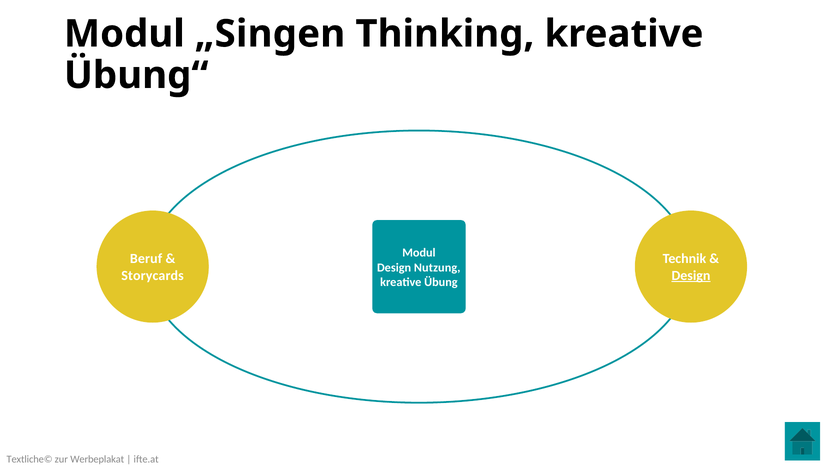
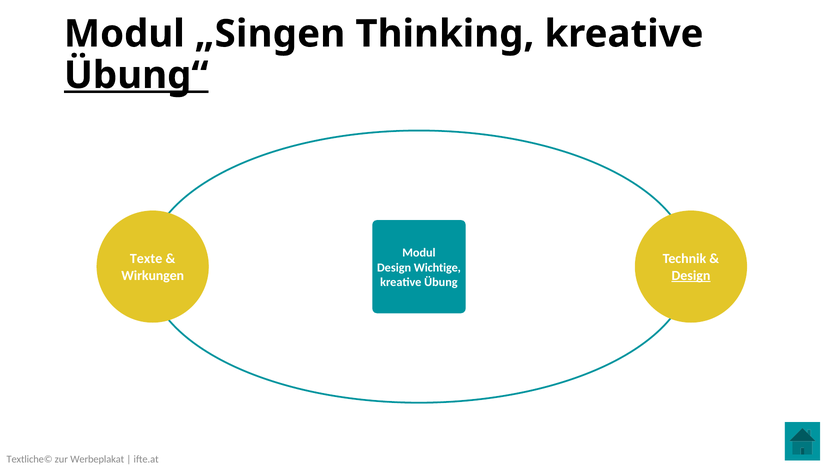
Übung“ underline: none -> present (136, 75)
Beruf: Beruf -> Texte (146, 259)
Nutzung: Nutzung -> Wichtige (437, 268)
Storycards: Storycards -> Wirkungen (153, 276)
